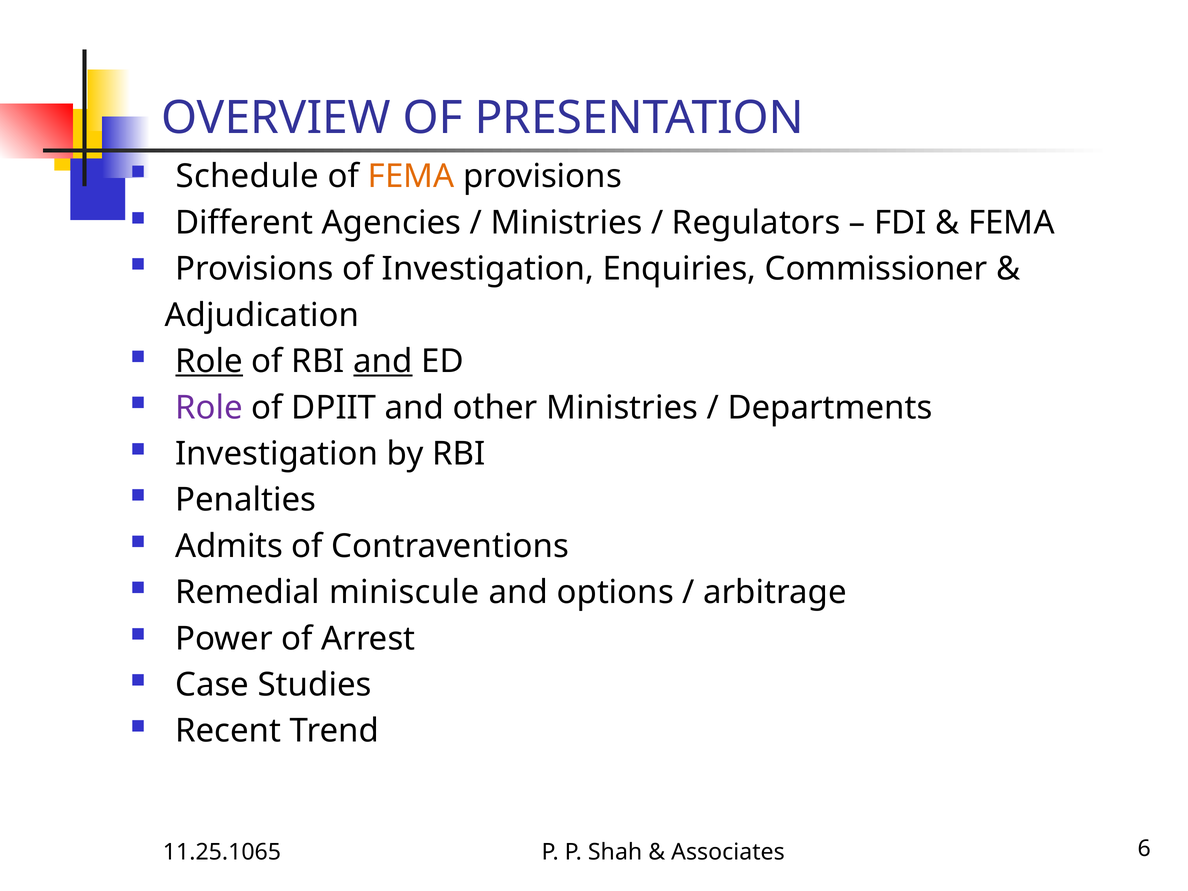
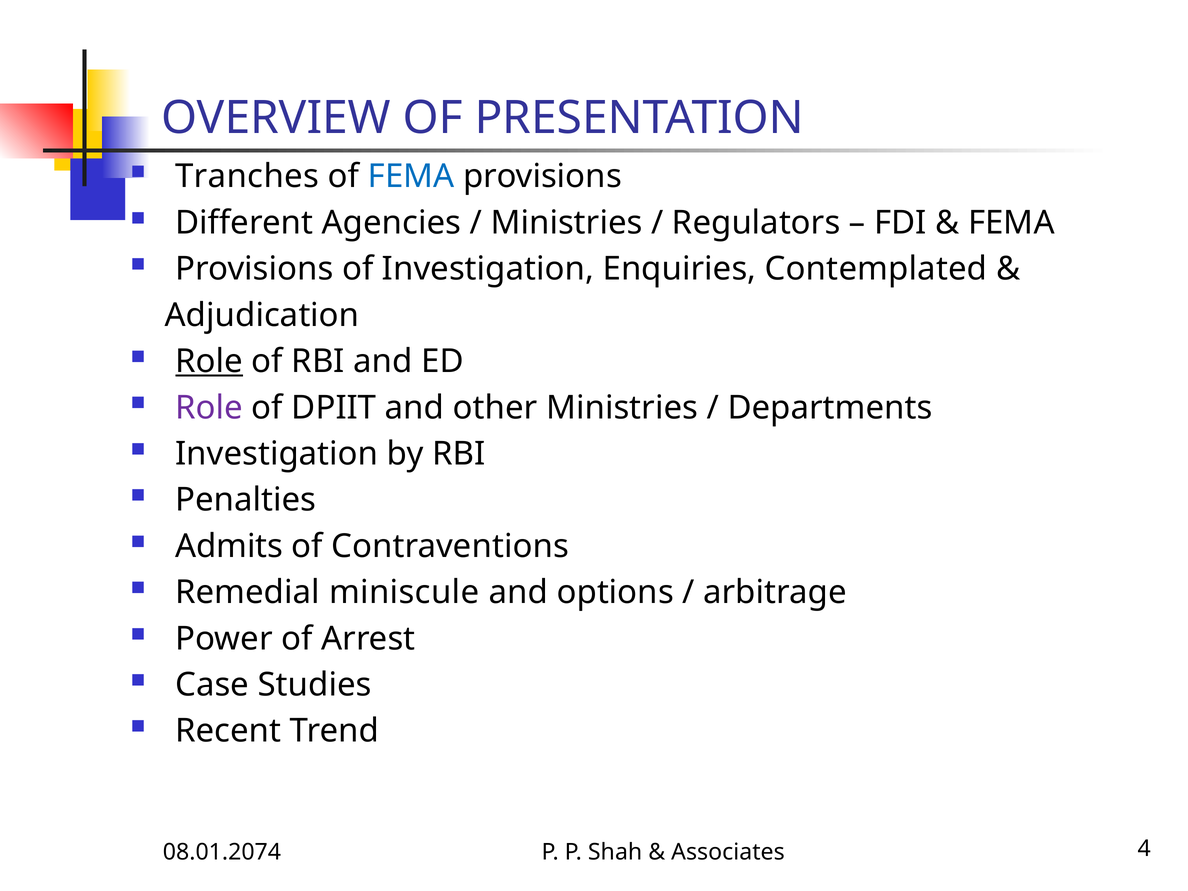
Schedule: Schedule -> Tranches (247, 177)
FEMA colour: orange -> blue (411, 177)
Commissioner: Commissioner -> Contemplated (876, 269)
and underline: present -> none (383, 361)
11.25.1065: 11.25.1065 -> 08.01.2074 (222, 852)
6: 6 -> 4 (1144, 849)
